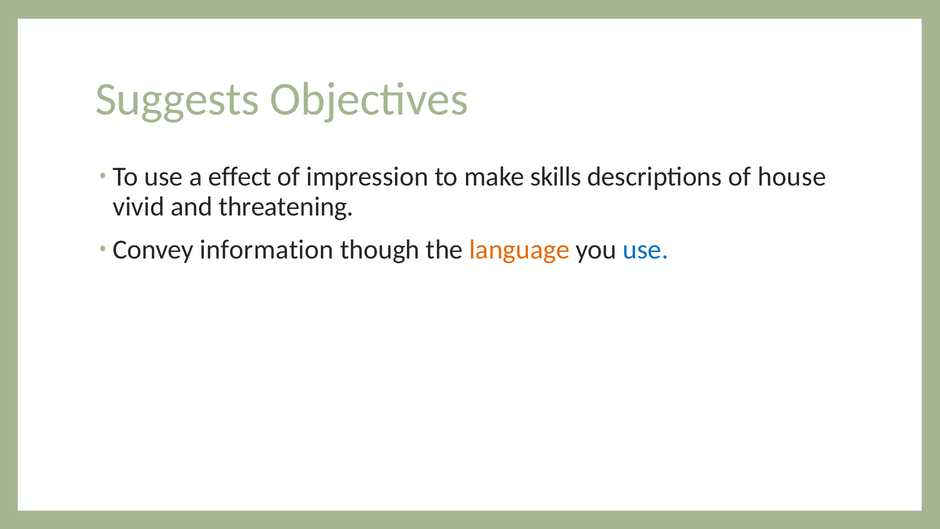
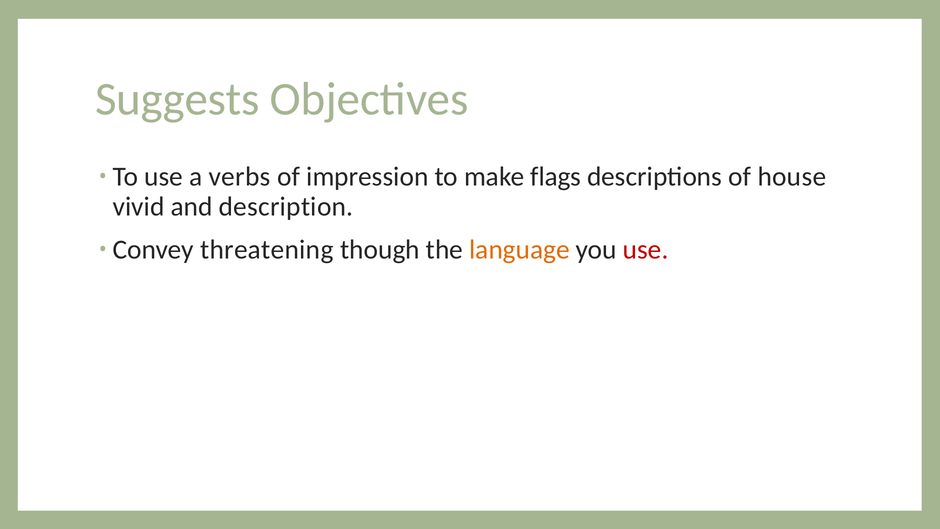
effect: effect -> verbs (240, 177)
skills: skills -> flags (556, 177)
threatening: threatening -> description (286, 206)
information: information -> threatening (267, 250)
use colour: blue -> red (646, 250)
